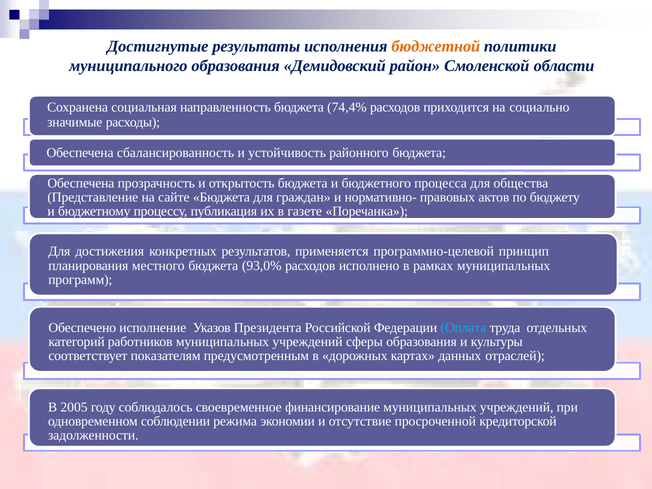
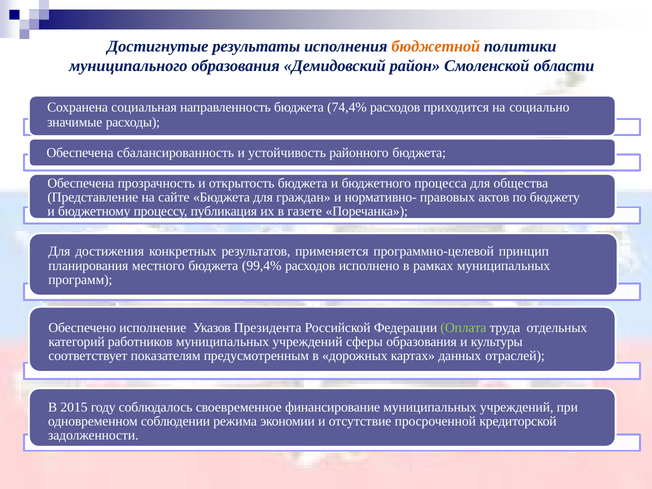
93,0%: 93,0% -> 99,4% (262, 266)
Оплата colour: light blue -> light green (463, 328)
2005: 2005 -> 2015 (74, 407)
